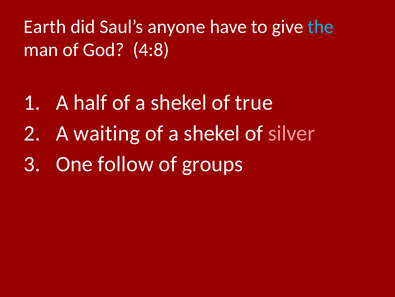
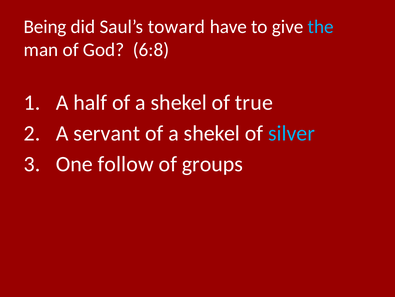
Earth: Earth -> Being (45, 27)
anyone: anyone -> toward (176, 27)
4:8: 4:8 -> 6:8 (151, 50)
waiting: waiting -> servant (107, 133)
silver colour: pink -> light blue (291, 133)
